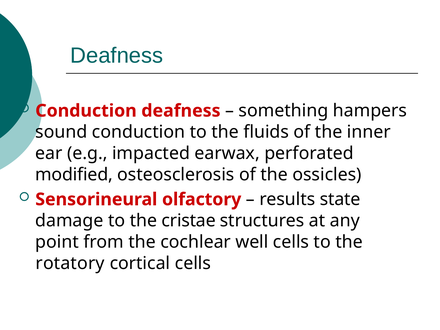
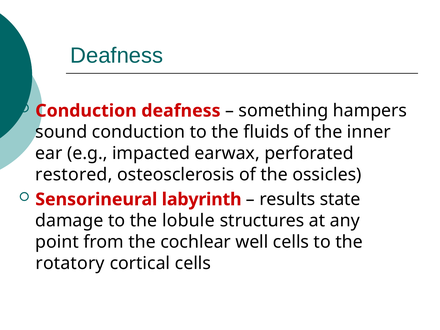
modified: modified -> restored (74, 175)
olfactory: olfactory -> labyrinth (202, 199)
cristae: cristae -> lobule (188, 221)
